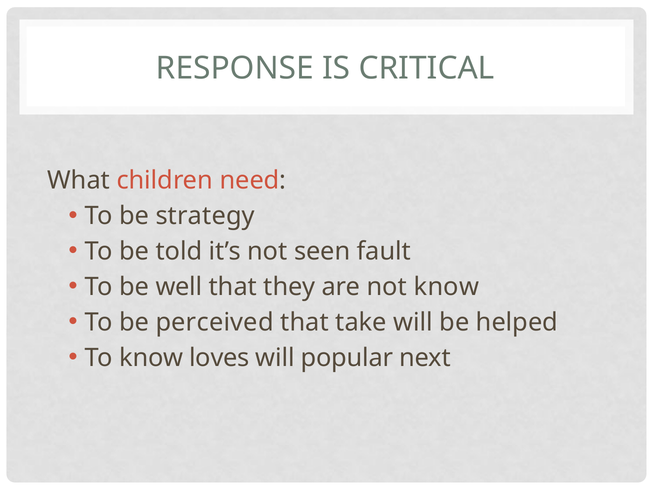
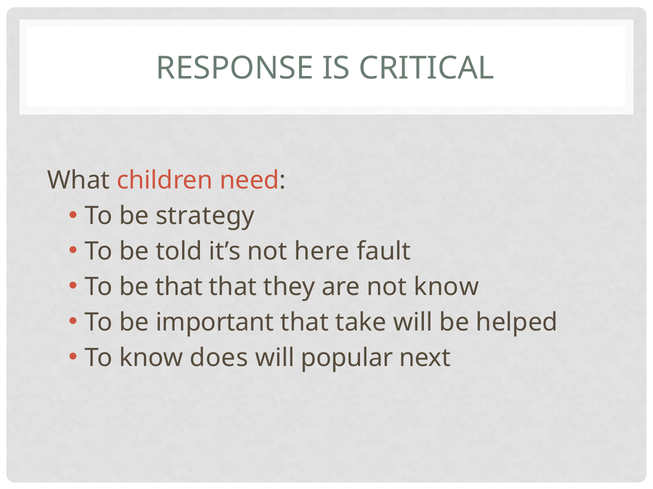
seen: seen -> here (322, 252)
be well: well -> that (179, 287)
perceived: perceived -> important (215, 323)
loves: loves -> does (219, 358)
